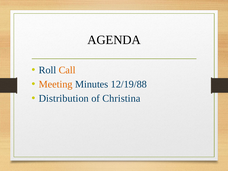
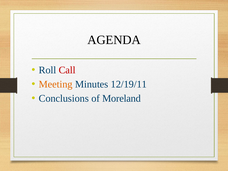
Call colour: orange -> red (67, 70)
12/19/88: 12/19/88 -> 12/19/11 (129, 84)
Distribution: Distribution -> Conclusions (64, 98)
Christina: Christina -> Moreland (122, 98)
